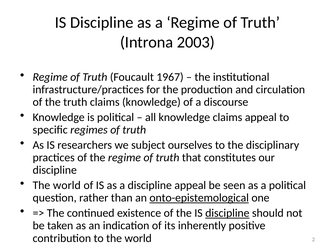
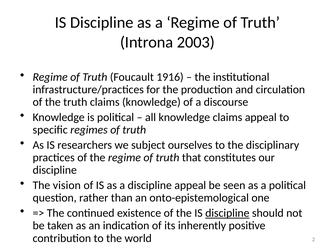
1967: 1967 -> 1916 (170, 77)
world: world -> vision (67, 186)
onto-epistemological underline: present -> none (199, 198)
